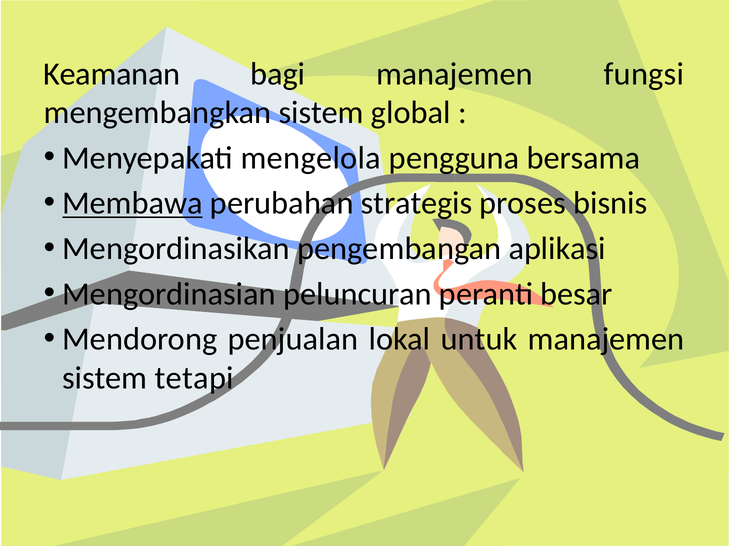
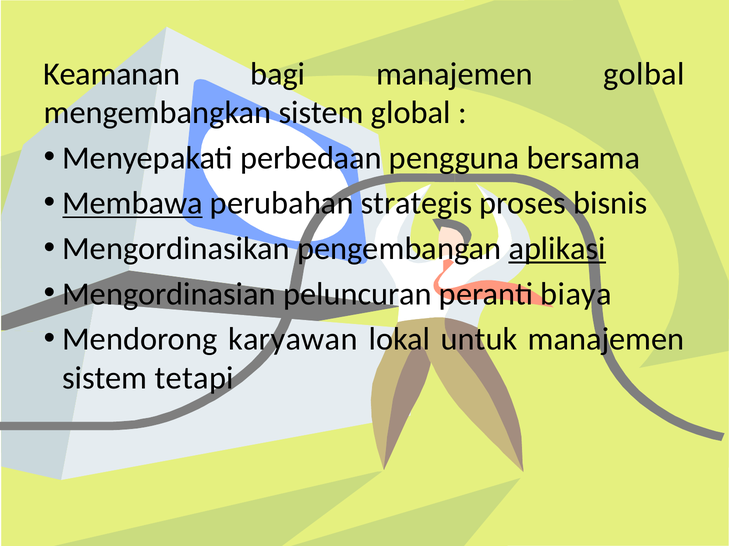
fungsi: fungsi -> golbal (644, 74)
mengelola: mengelola -> perbedaan (311, 158)
aplikasi underline: none -> present (557, 249)
besar: besar -> biaya (576, 294)
penjualan: penjualan -> karyawan (293, 340)
